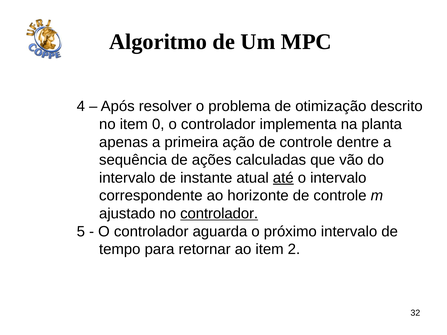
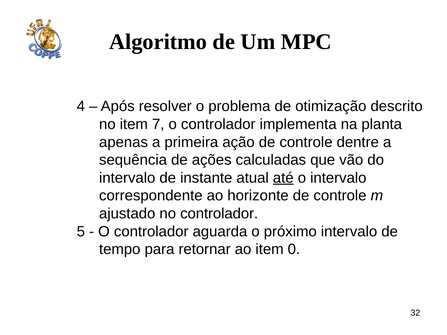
0: 0 -> 7 (158, 124)
controlador underline: present -> none (219, 214)
2: 2 -> 0 (294, 250)
